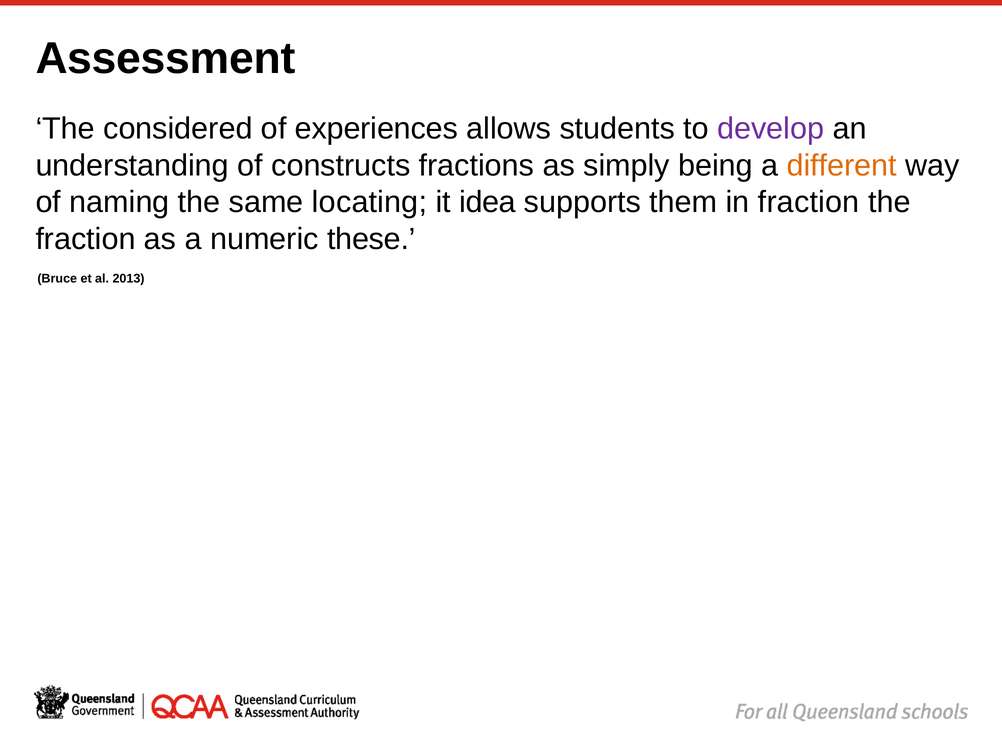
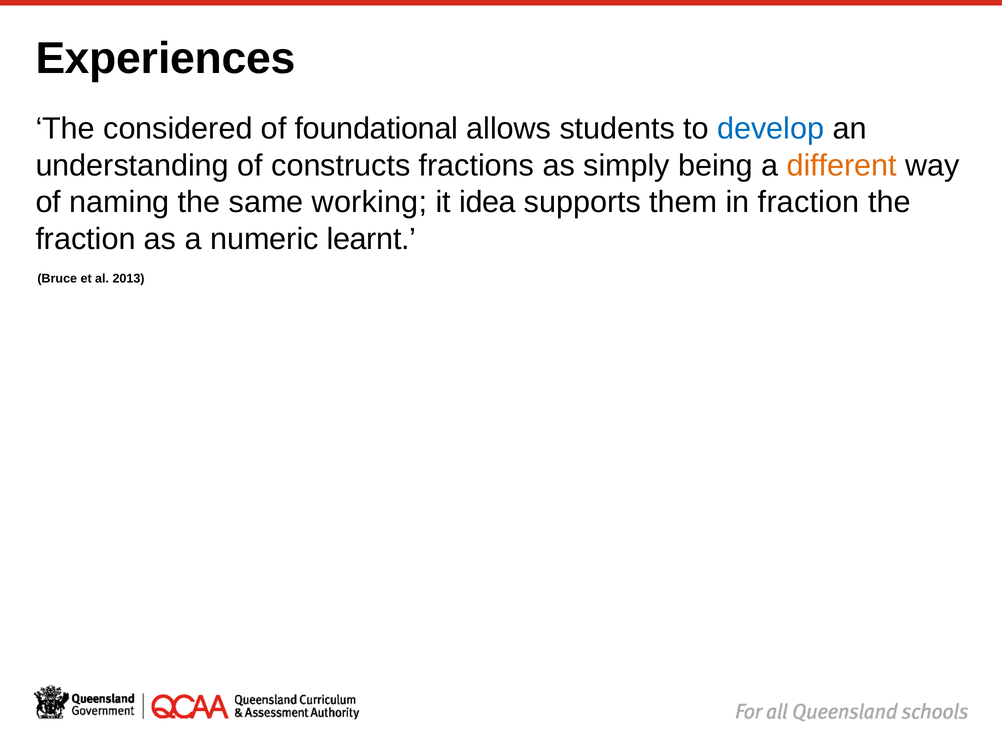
Assessment: Assessment -> Experiences (166, 58)
experiences: experiences -> foundational (376, 129)
develop colour: purple -> blue (771, 129)
locating: locating -> working (370, 202)
these: these -> learnt (371, 239)
